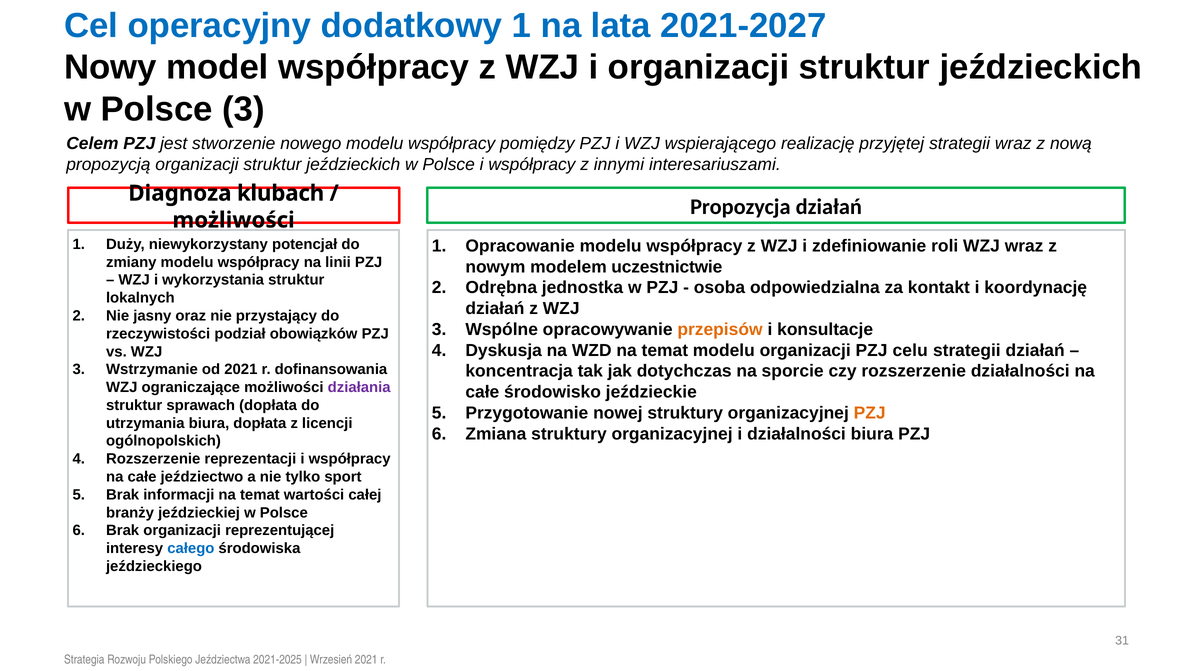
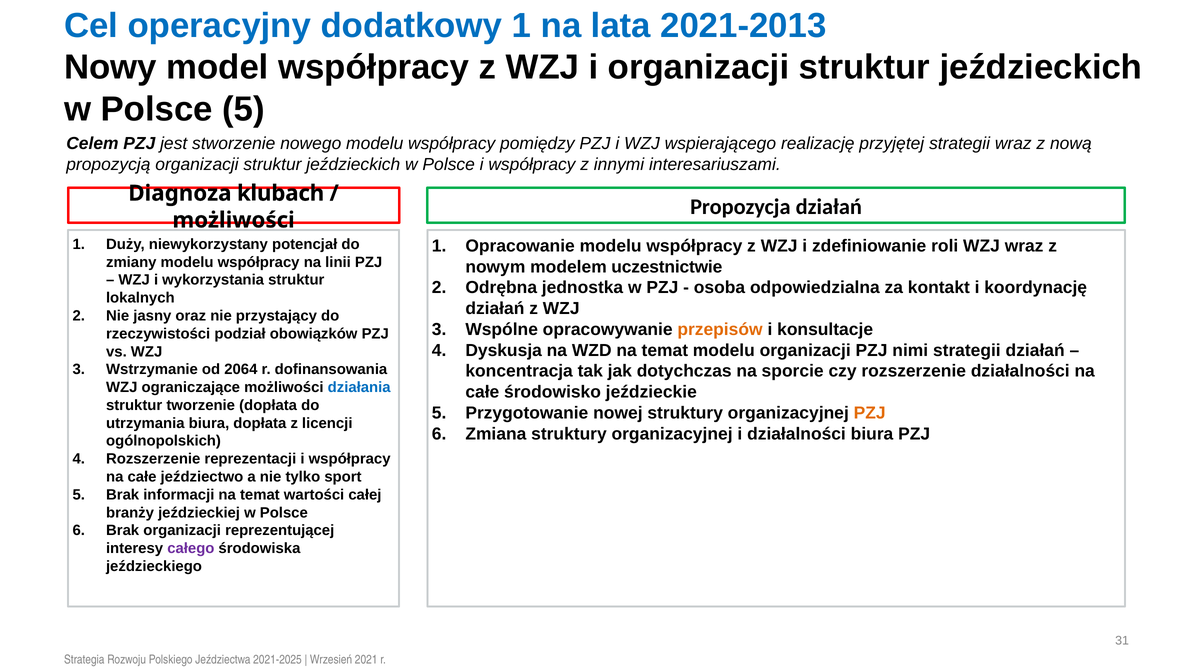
2021-2027: 2021-2027 -> 2021-2013 (743, 26)
Polsce 3: 3 -> 5 (243, 109)
celu: celu -> nimi (910, 350)
od 2021: 2021 -> 2064 (241, 370)
działania colour: purple -> blue (359, 387)
sprawach: sprawach -> tworzenie (201, 405)
całego colour: blue -> purple (191, 548)
